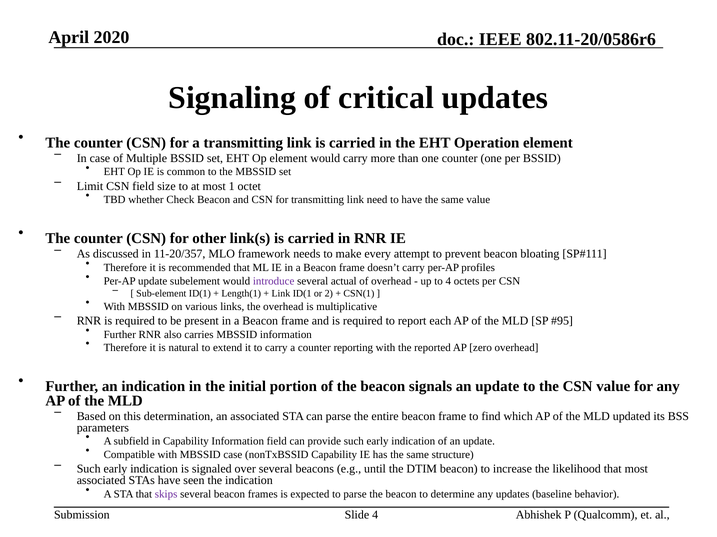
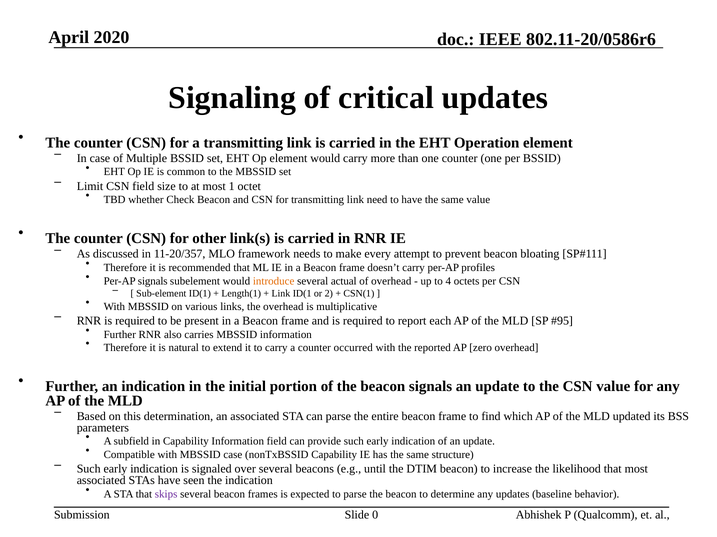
Per-AP update: update -> signals (153, 281)
introduce colour: purple -> orange (274, 281)
reporting: reporting -> occurred (353, 348)
Slide 4: 4 -> 0 (375, 516)
